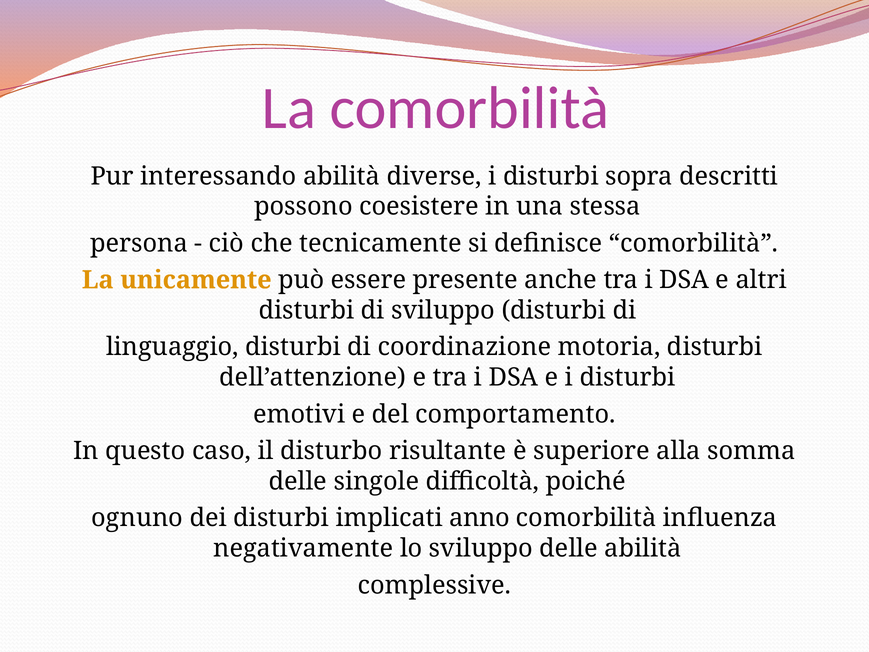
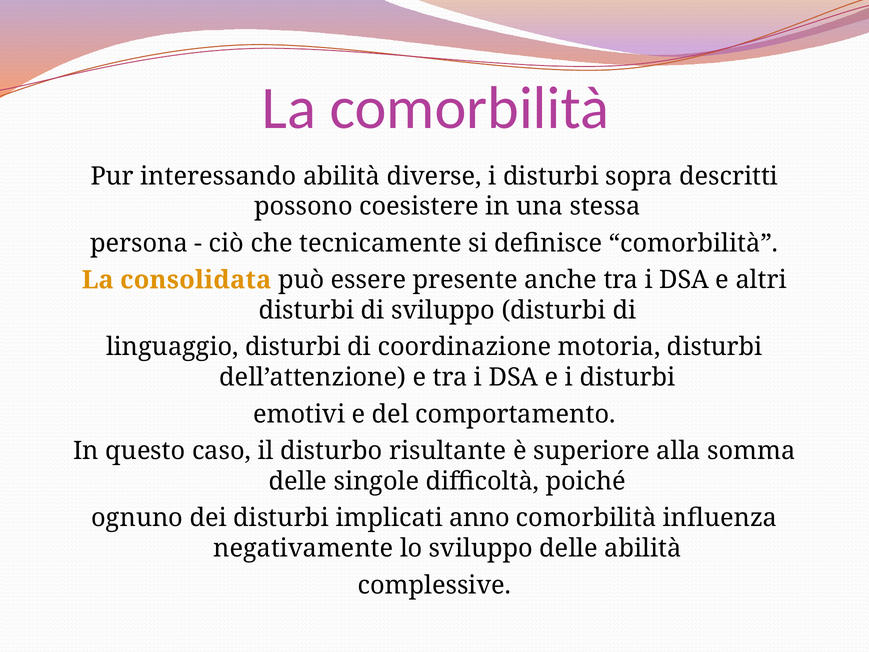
unicamente: unicamente -> consolidata (196, 280)
